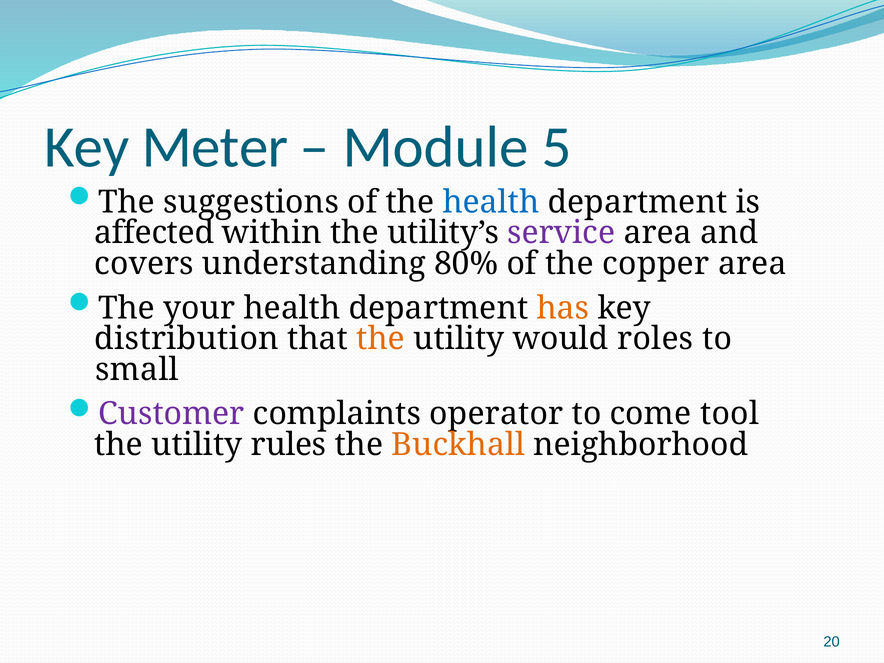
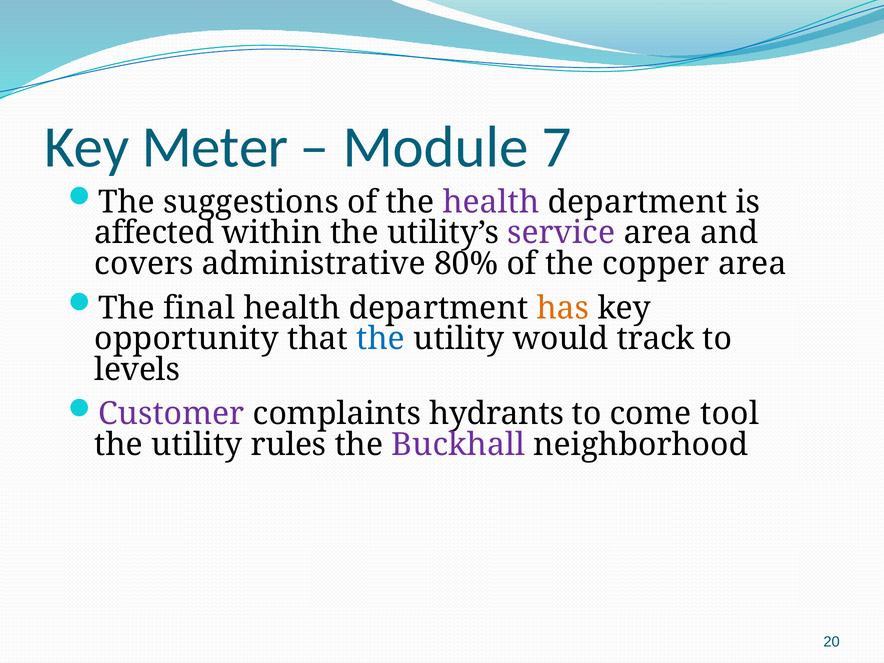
5: 5 -> 7 (557, 147)
health colour: blue -> purple (491, 202)
understanding: understanding -> administrative (314, 264)
your: your -> final (199, 308)
distribution: distribution -> opportunity (187, 339)
the colour: orange -> blue (381, 339)
roles: roles -> track (656, 339)
small: small -> levels (137, 369)
operator: operator -> hydrants (497, 414)
Buckhall colour: orange -> purple (458, 445)
